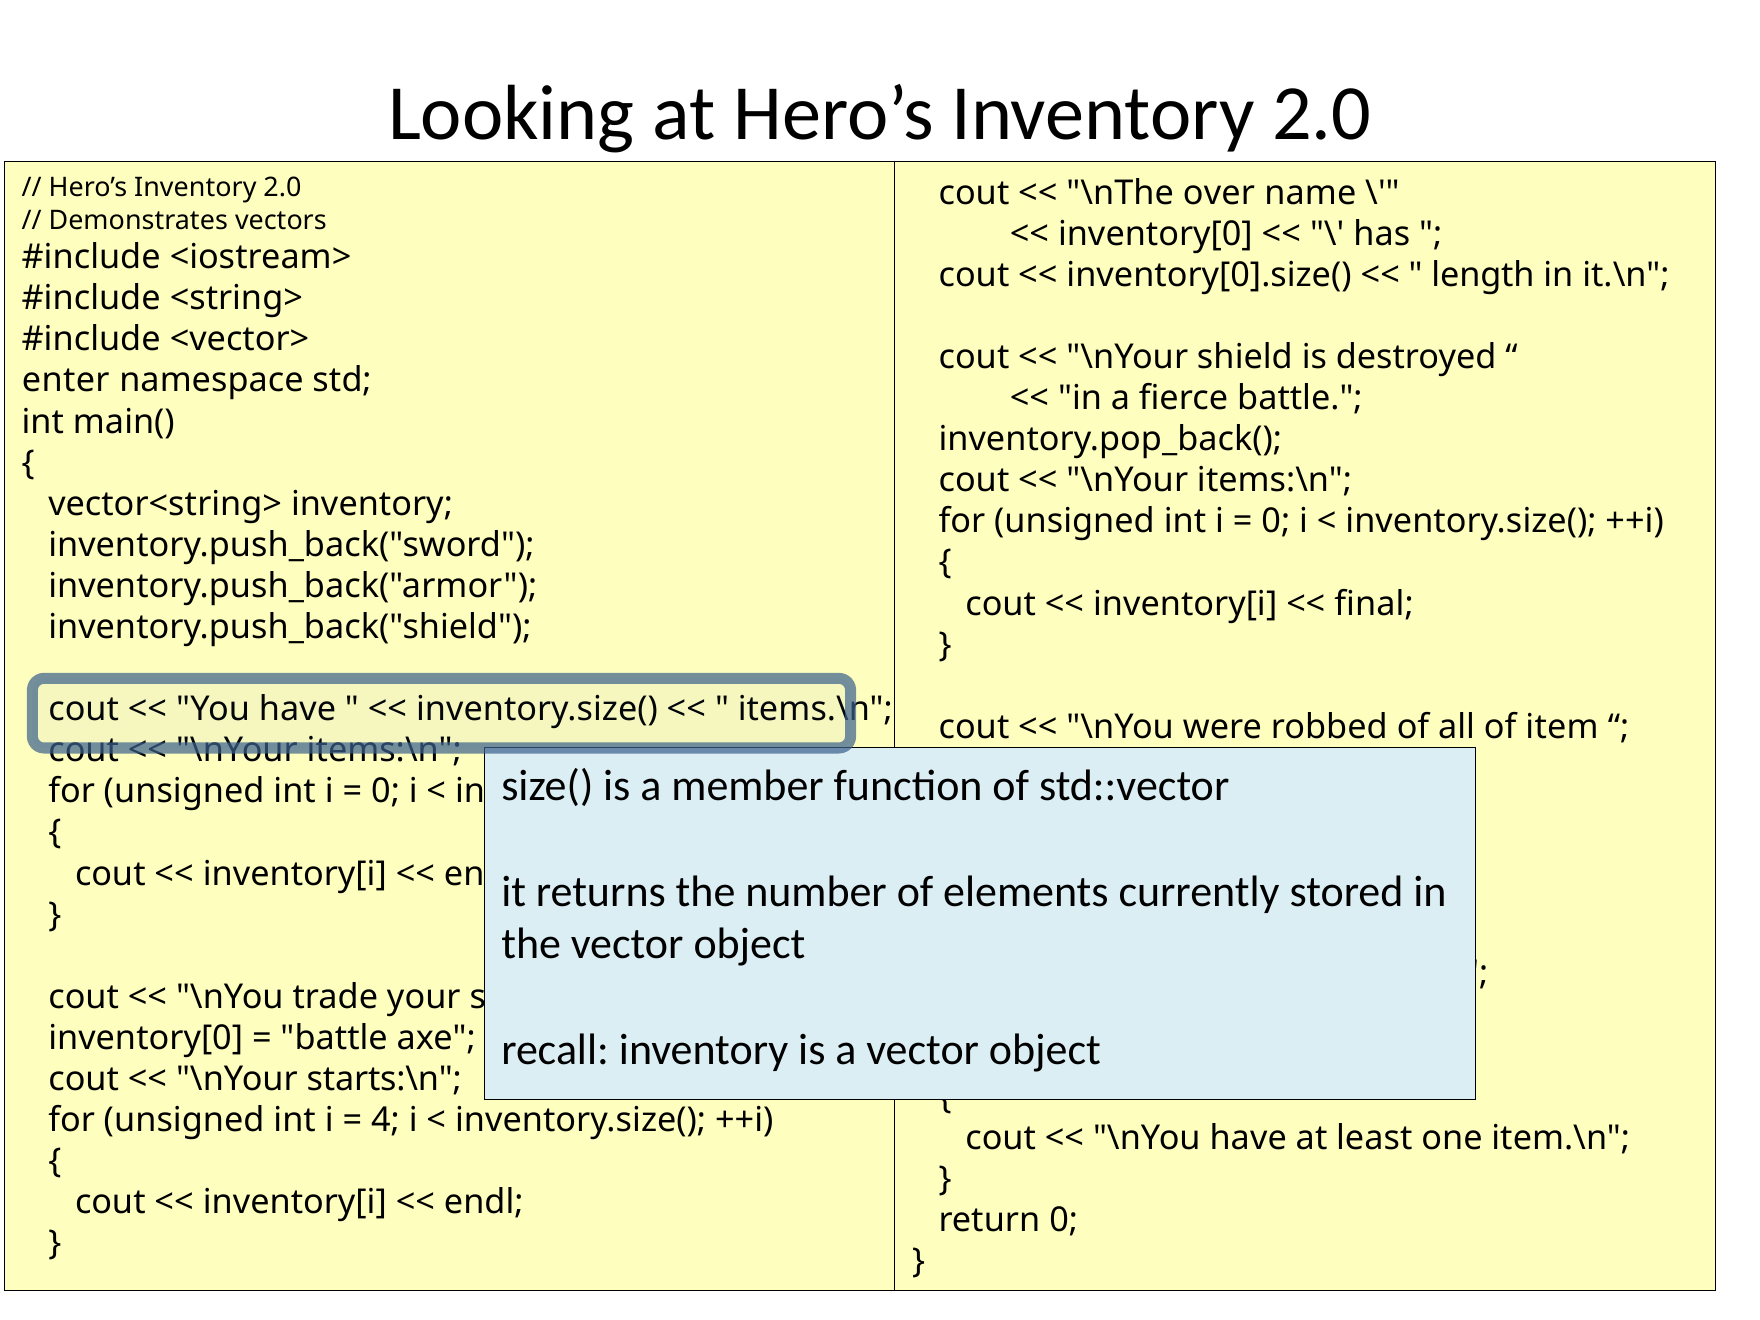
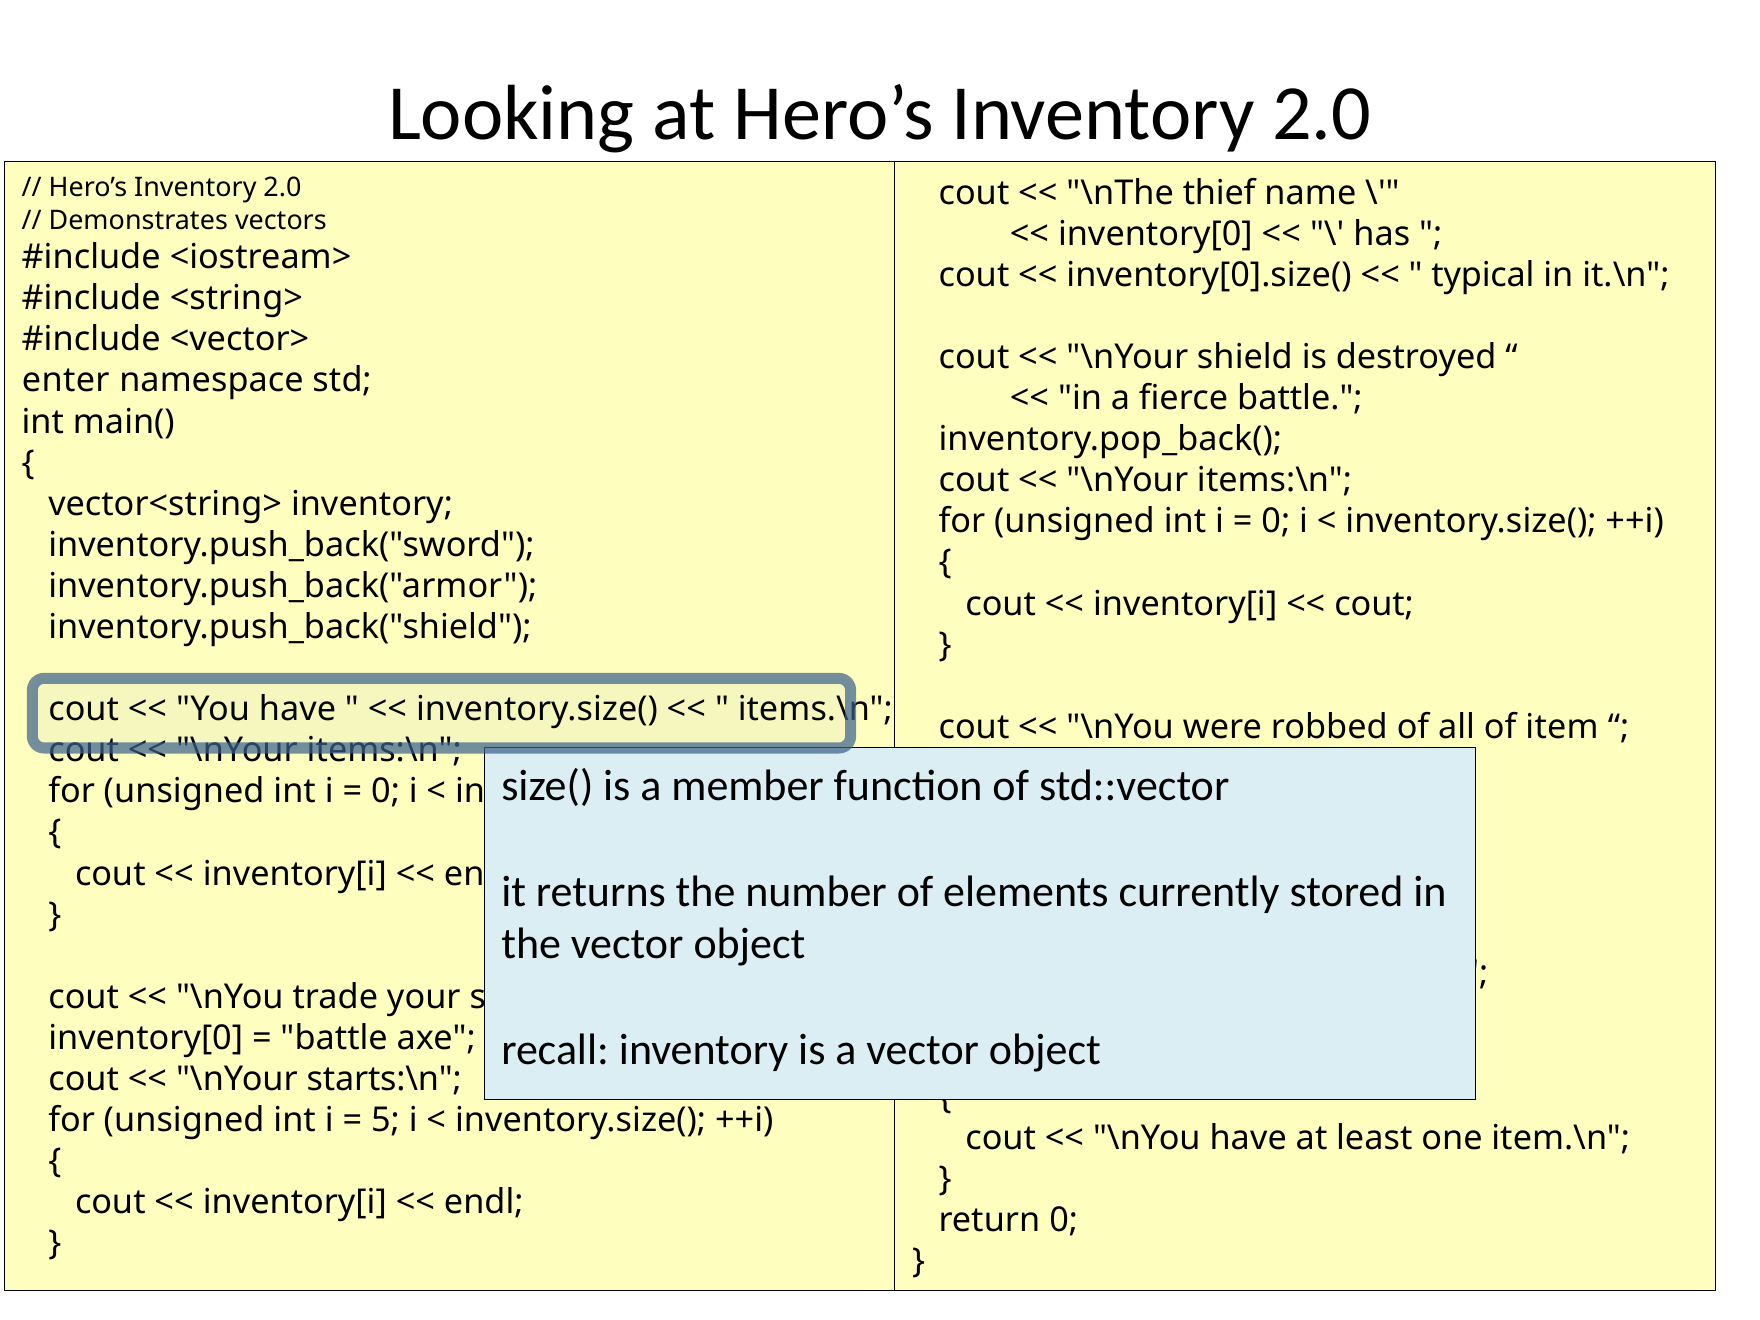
\nThe over: over -> thief (1219, 193)
length: length -> typical (1483, 275)
final: final -> cout (1374, 604)
4: 4 -> 5 (386, 1120)
